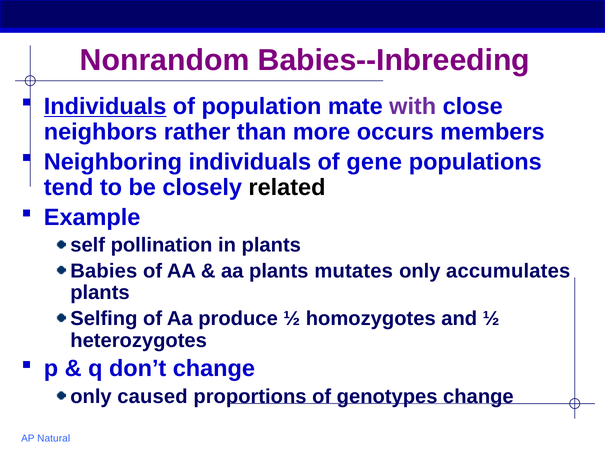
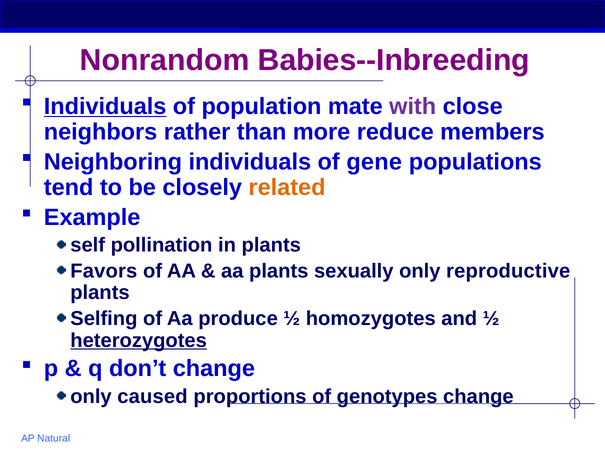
occurs: occurs -> reduce (395, 132)
related colour: black -> orange (287, 187)
Babies: Babies -> Favors (104, 271)
mutates: mutates -> sexually (354, 271)
accumulates: accumulates -> reproductive (508, 271)
heterozygotes underline: none -> present (139, 340)
